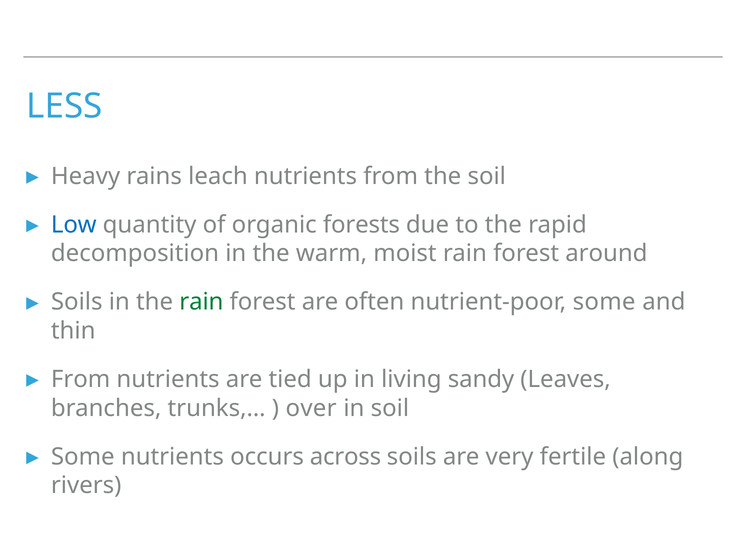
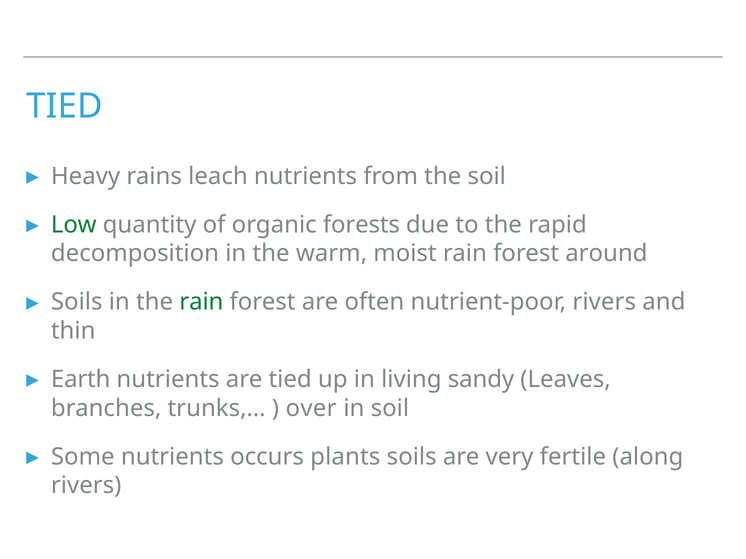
LESS: LESS -> TIED (64, 106)
Low colour: blue -> green (74, 225)
nutrient-poor some: some -> rivers (604, 302)
From: From -> Earth (81, 380)
across: across -> plants (345, 457)
